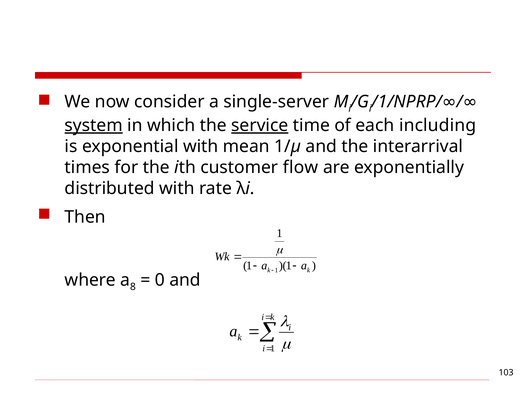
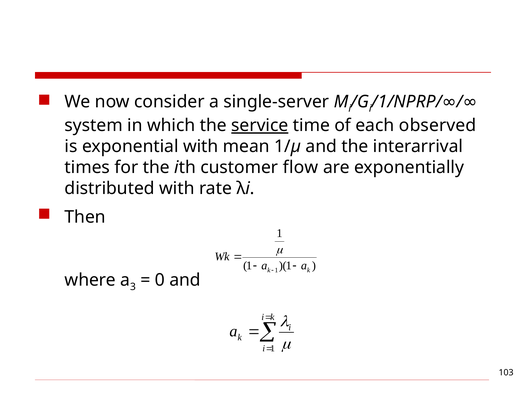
system underline: present -> none (94, 126)
including: including -> observed (438, 126)
8: 8 -> 3 (133, 287)
